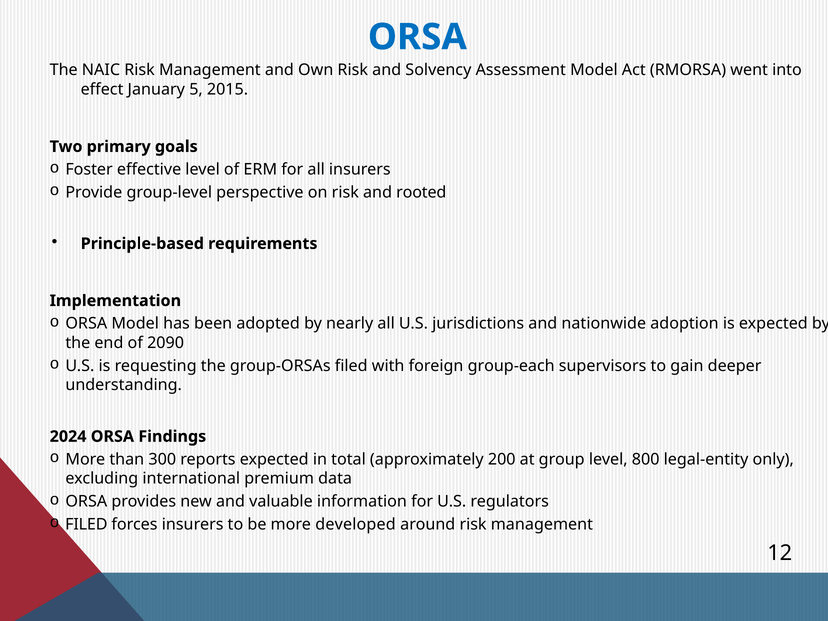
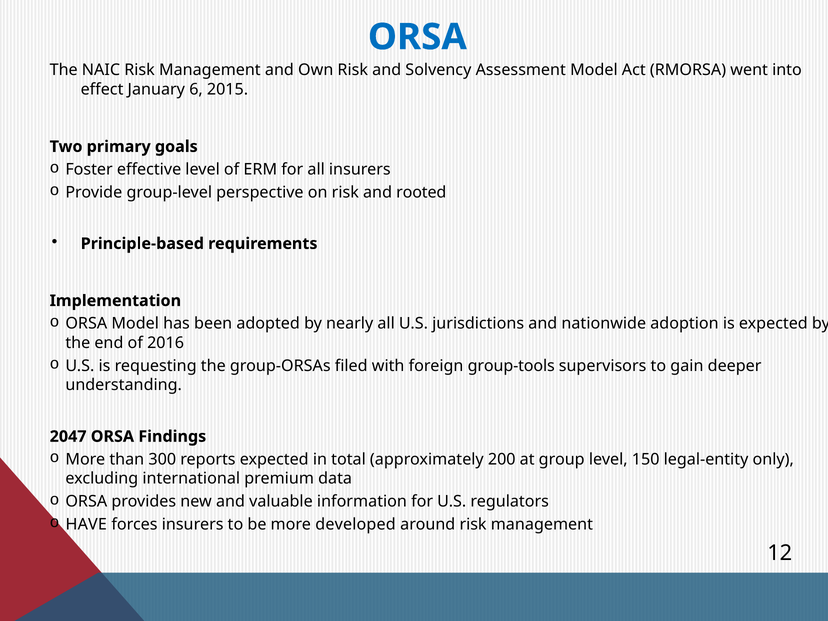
5: 5 -> 6 (196, 90)
2090: 2090 -> 2016 (166, 343)
group-each: group-each -> group-tools (511, 366)
2024: 2024 -> 2047 (68, 436)
800: 800 -> 150 (646, 459)
FILED: FILED -> HAVE (86, 524)
